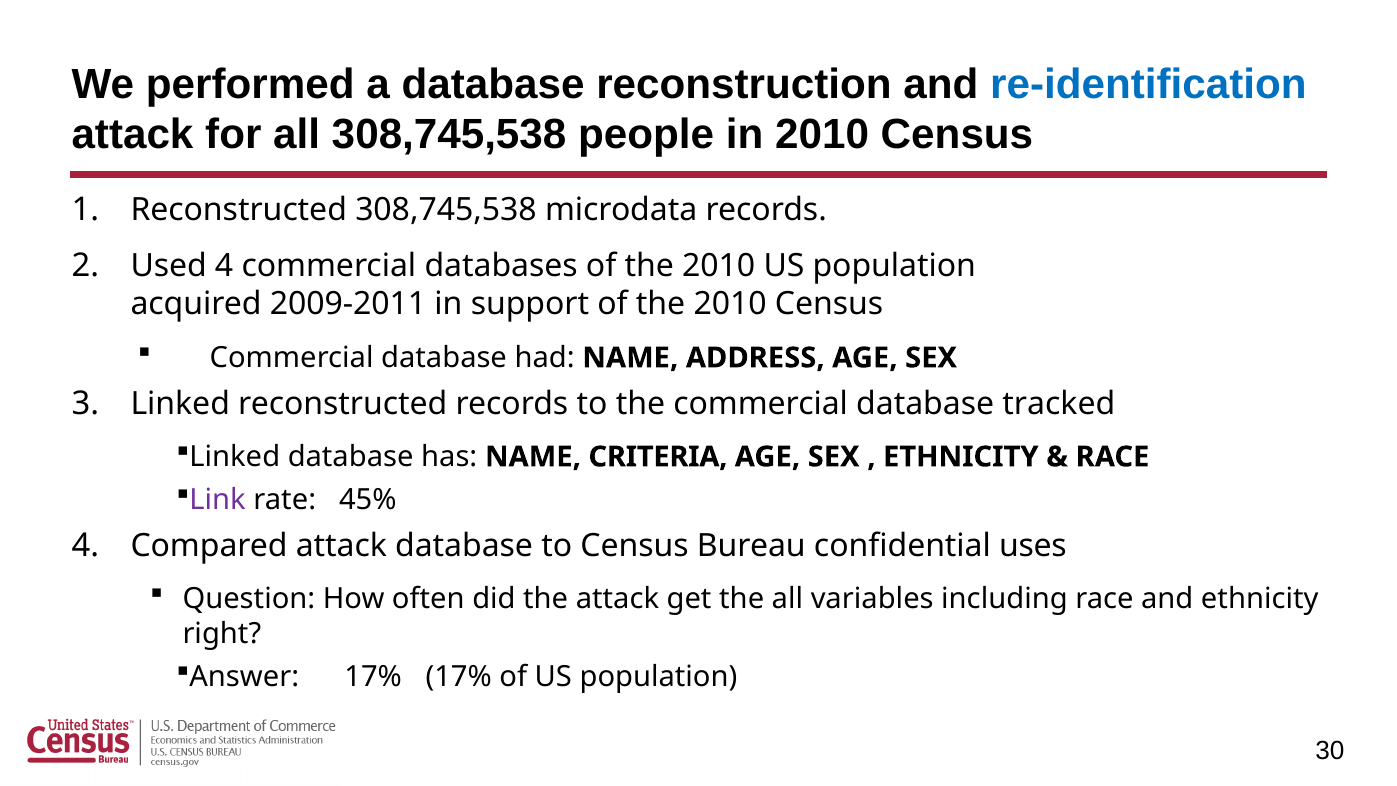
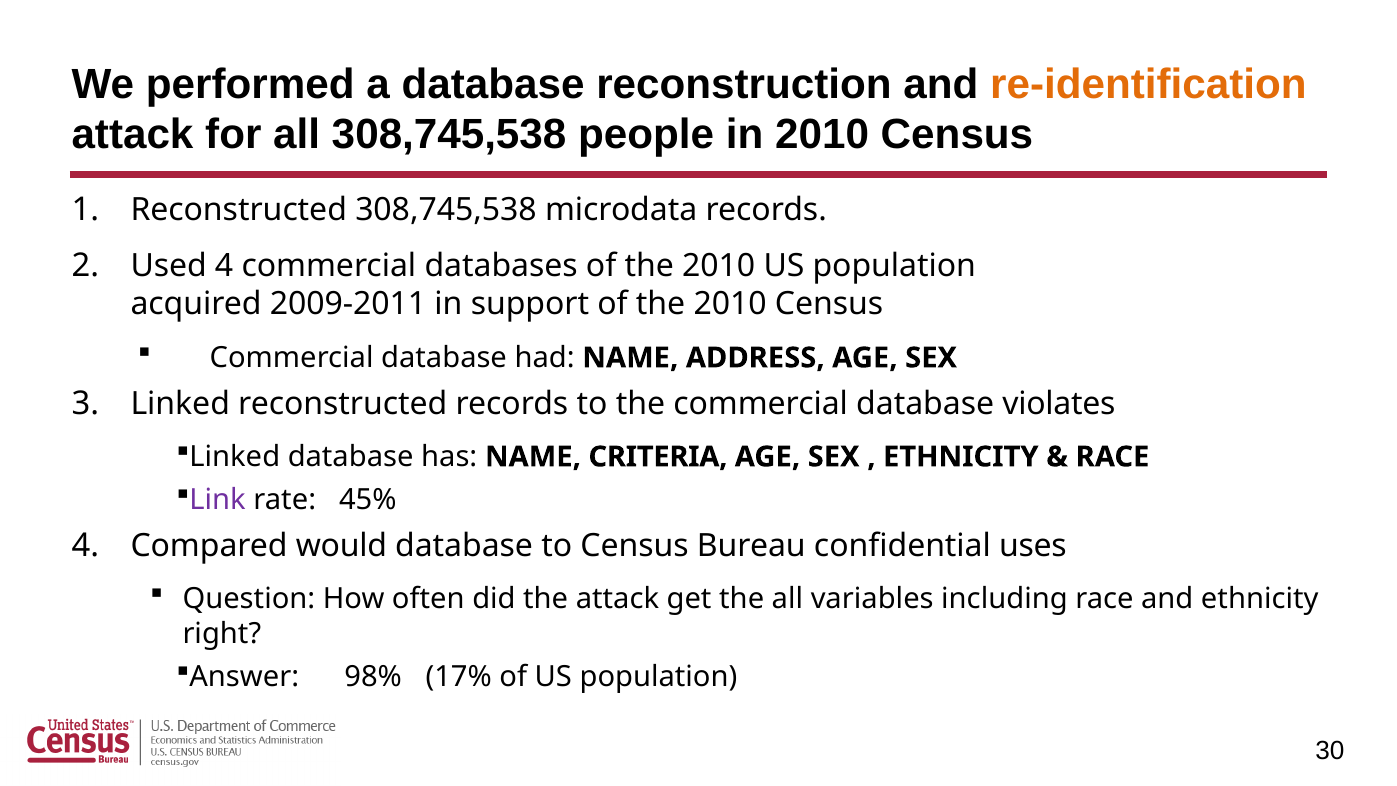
re-identification colour: blue -> orange (1148, 84)
tracked: tracked -> violates (1059, 403)
Compared attack: attack -> would (341, 545)
Answer 17%: 17% -> 98% (373, 677)
